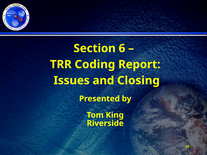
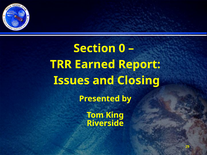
6: 6 -> 0 (122, 48)
Coding: Coding -> Earned (95, 65)
